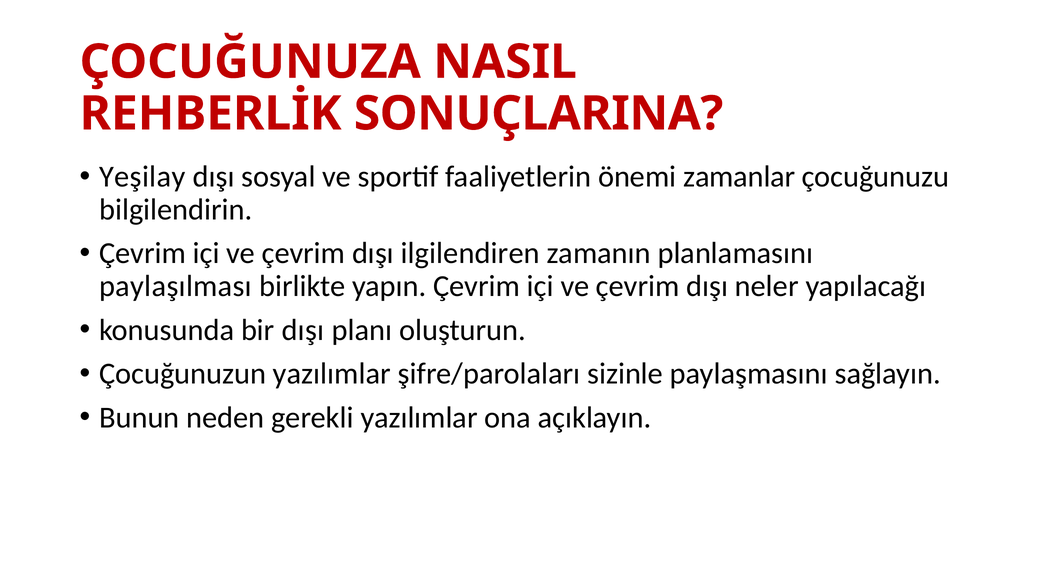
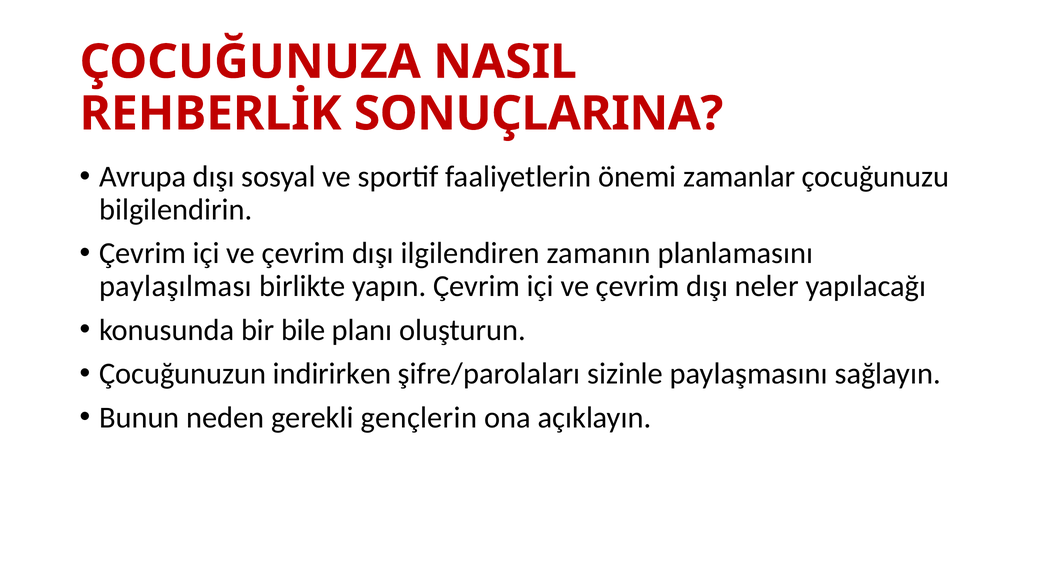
Yeşilay: Yeşilay -> Avrupa (143, 176)
bir dışı: dışı -> bile (303, 330)
Çocuğunuzun yazılımlar: yazılımlar -> indirirken (332, 373)
gerekli yazılımlar: yazılımlar -> gençlerin (419, 417)
